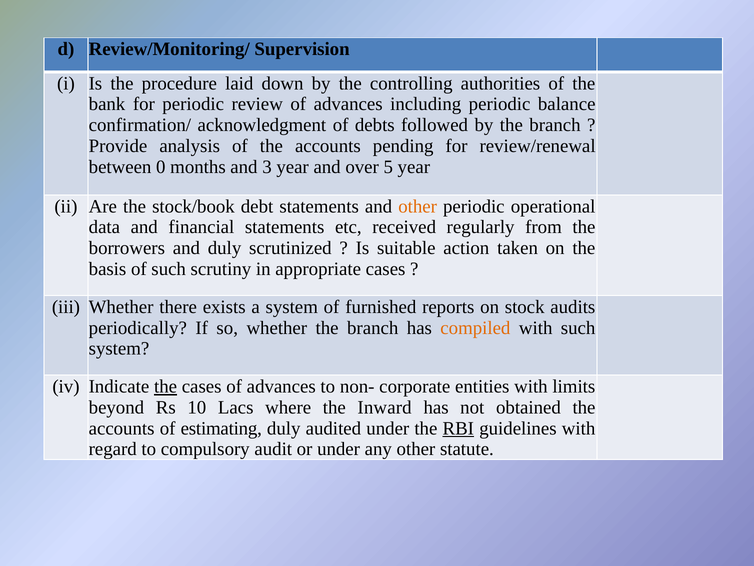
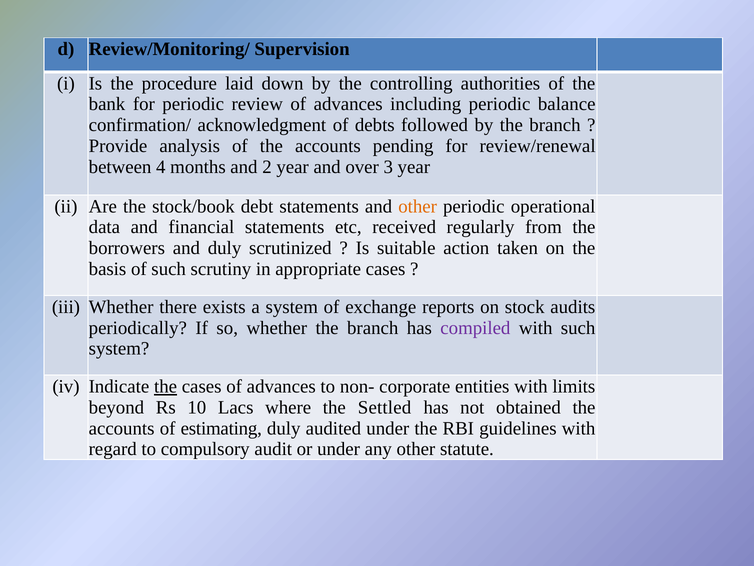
0: 0 -> 4 (161, 167)
3: 3 -> 2 (267, 167)
5: 5 -> 3 (388, 167)
furnished: furnished -> exchange (381, 307)
compiled colour: orange -> purple (475, 328)
Inward: Inward -> Settled (385, 407)
RBI underline: present -> none (458, 428)
